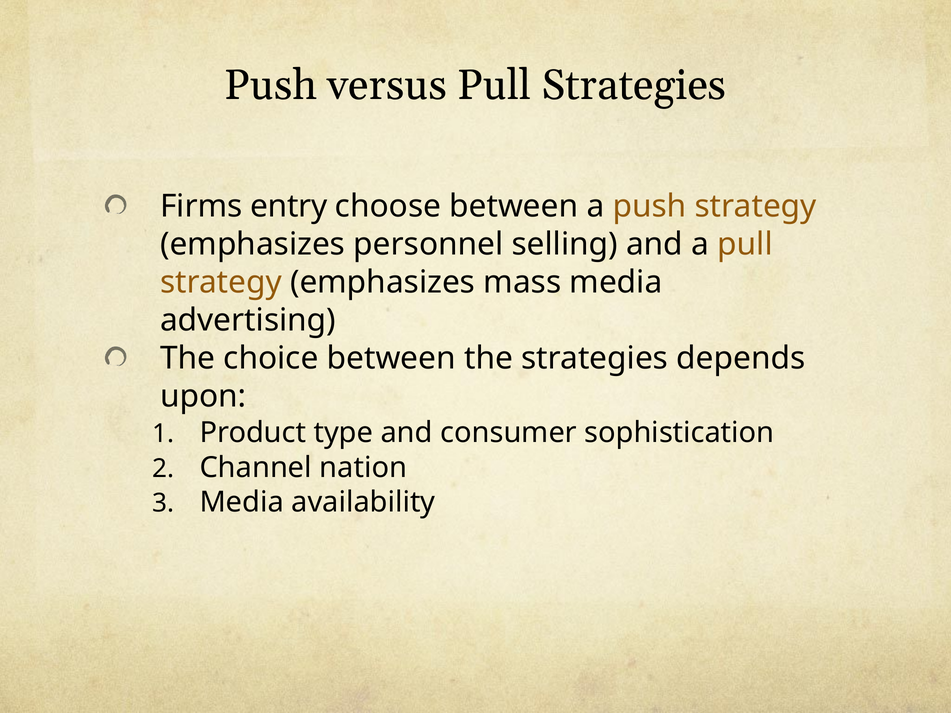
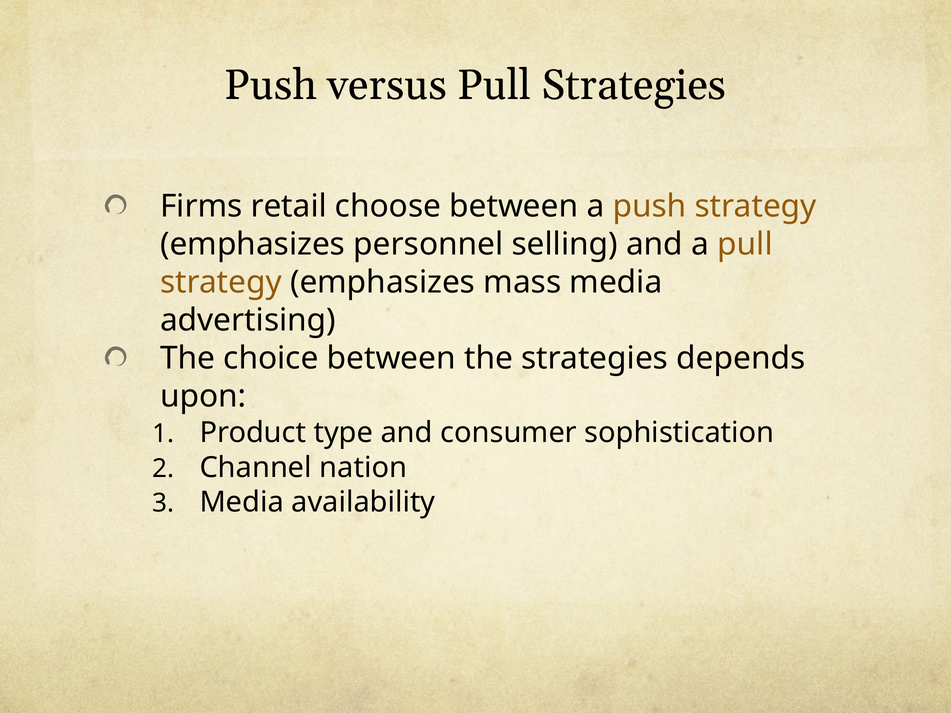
entry: entry -> retail (289, 206)
